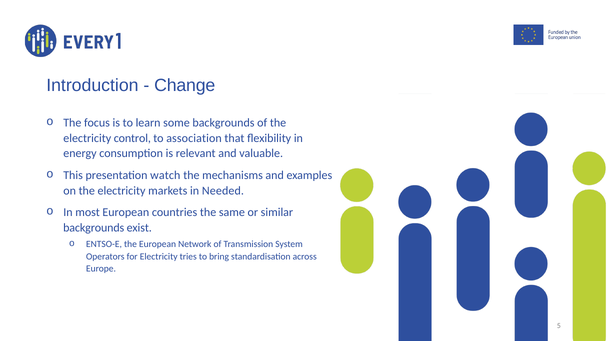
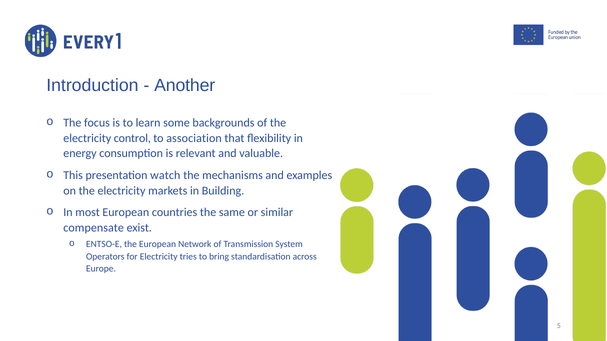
Change: Change -> Another (185, 85)
Needed: Needed -> Building (223, 191)
backgrounds: backgrounds -> compensate (94, 228)
